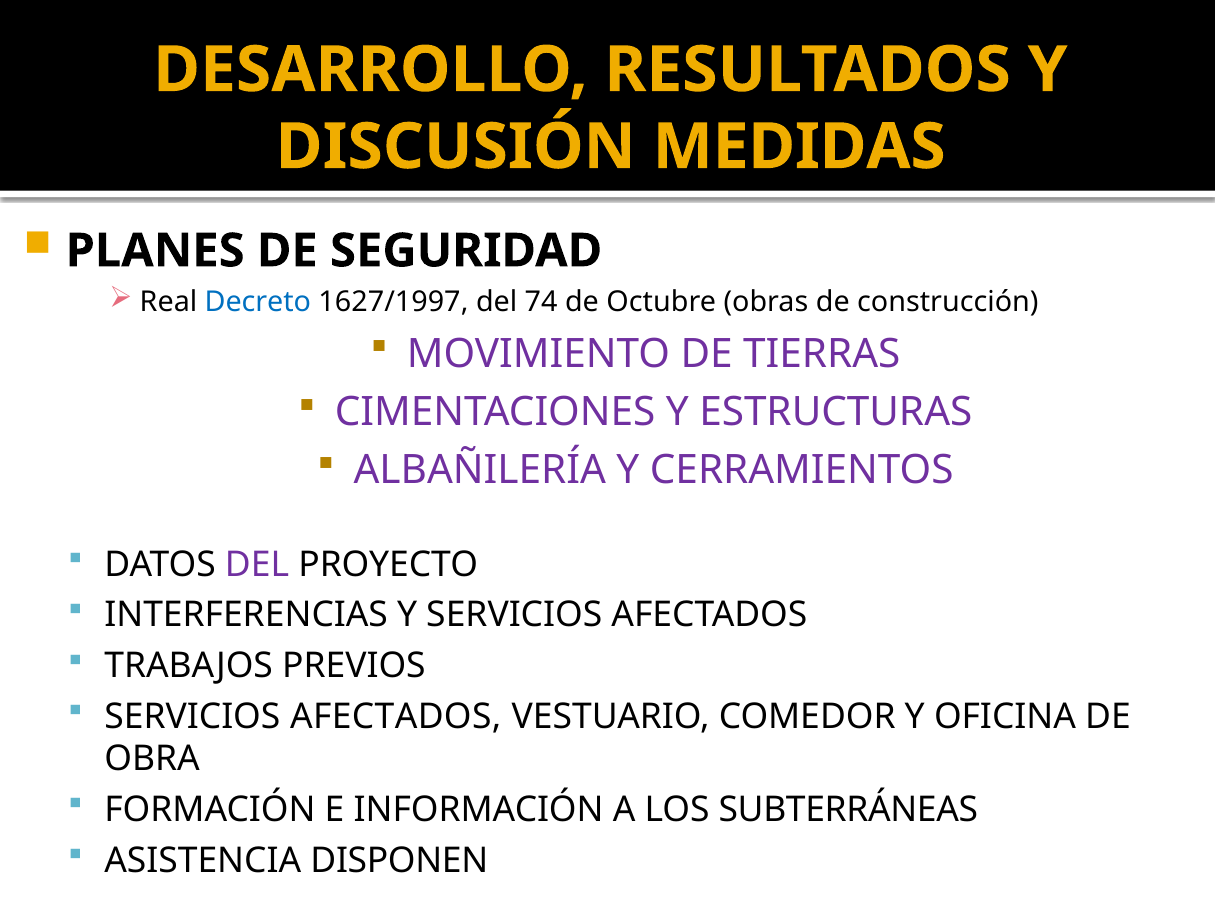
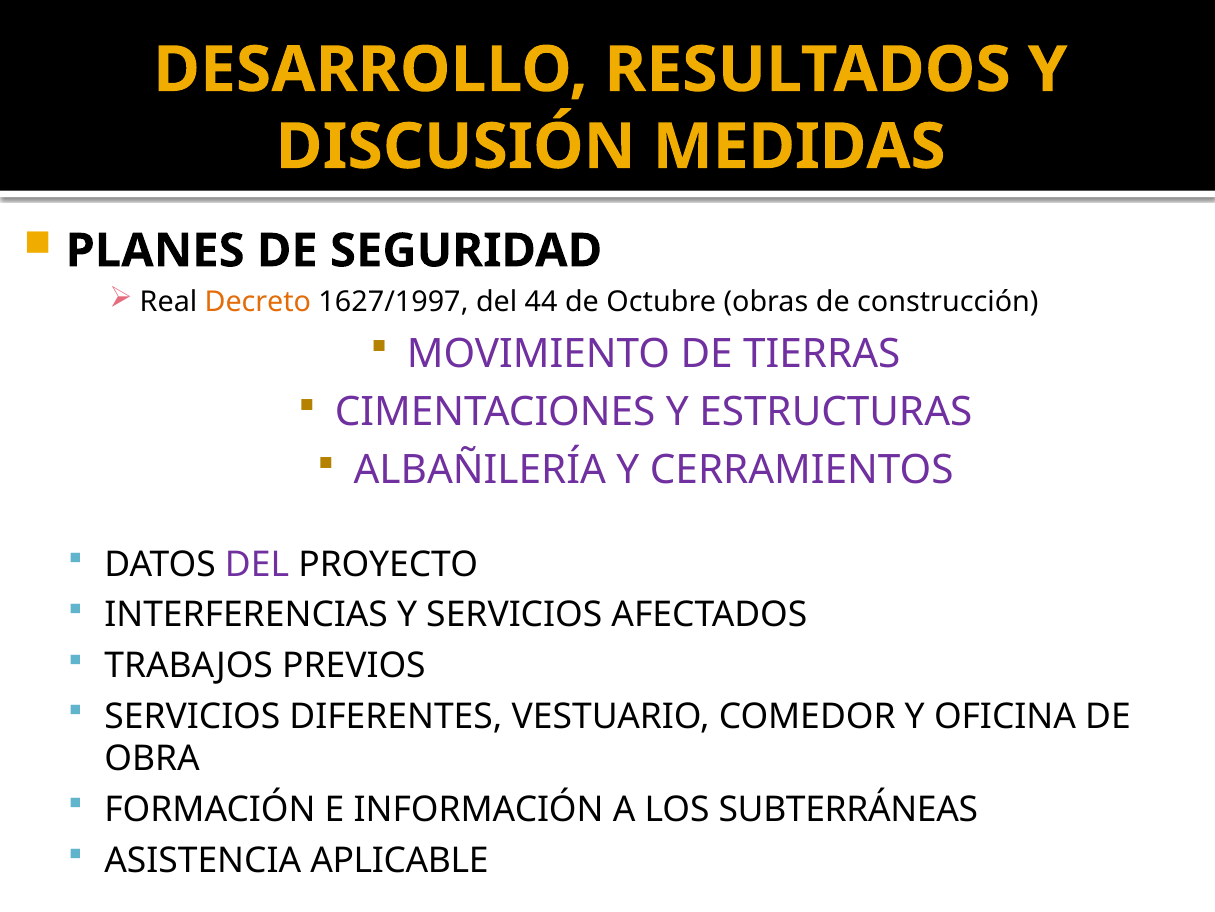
Decreto colour: blue -> orange (258, 302)
74: 74 -> 44 (541, 302)
AFECTADOS: AFECTADOS -> DIFERENTES (396, 716)
DISPONEN: DISPONEN -> APLICABLE (399, 860)
